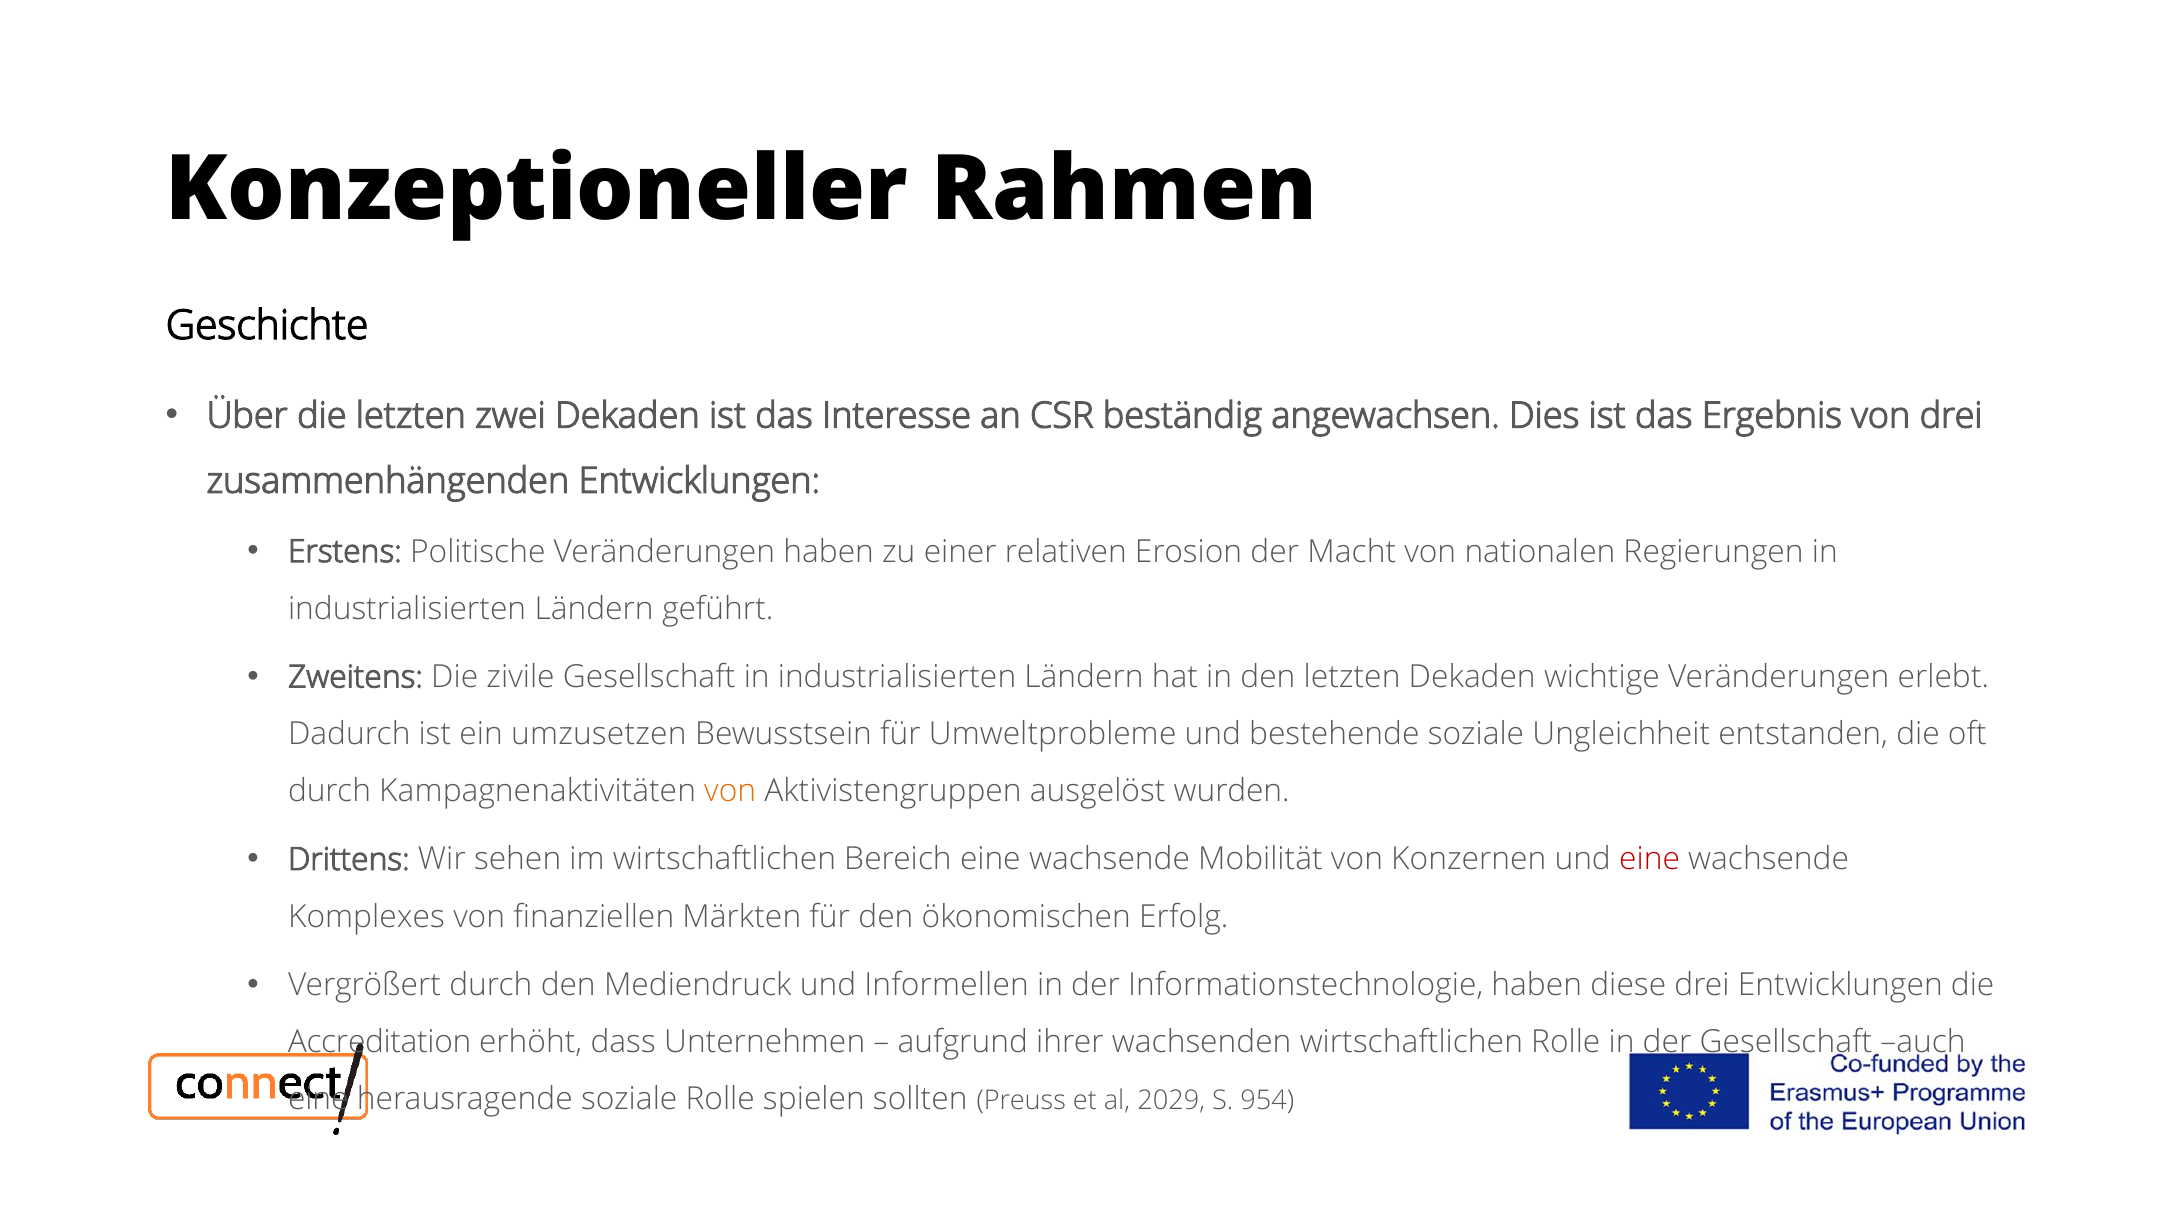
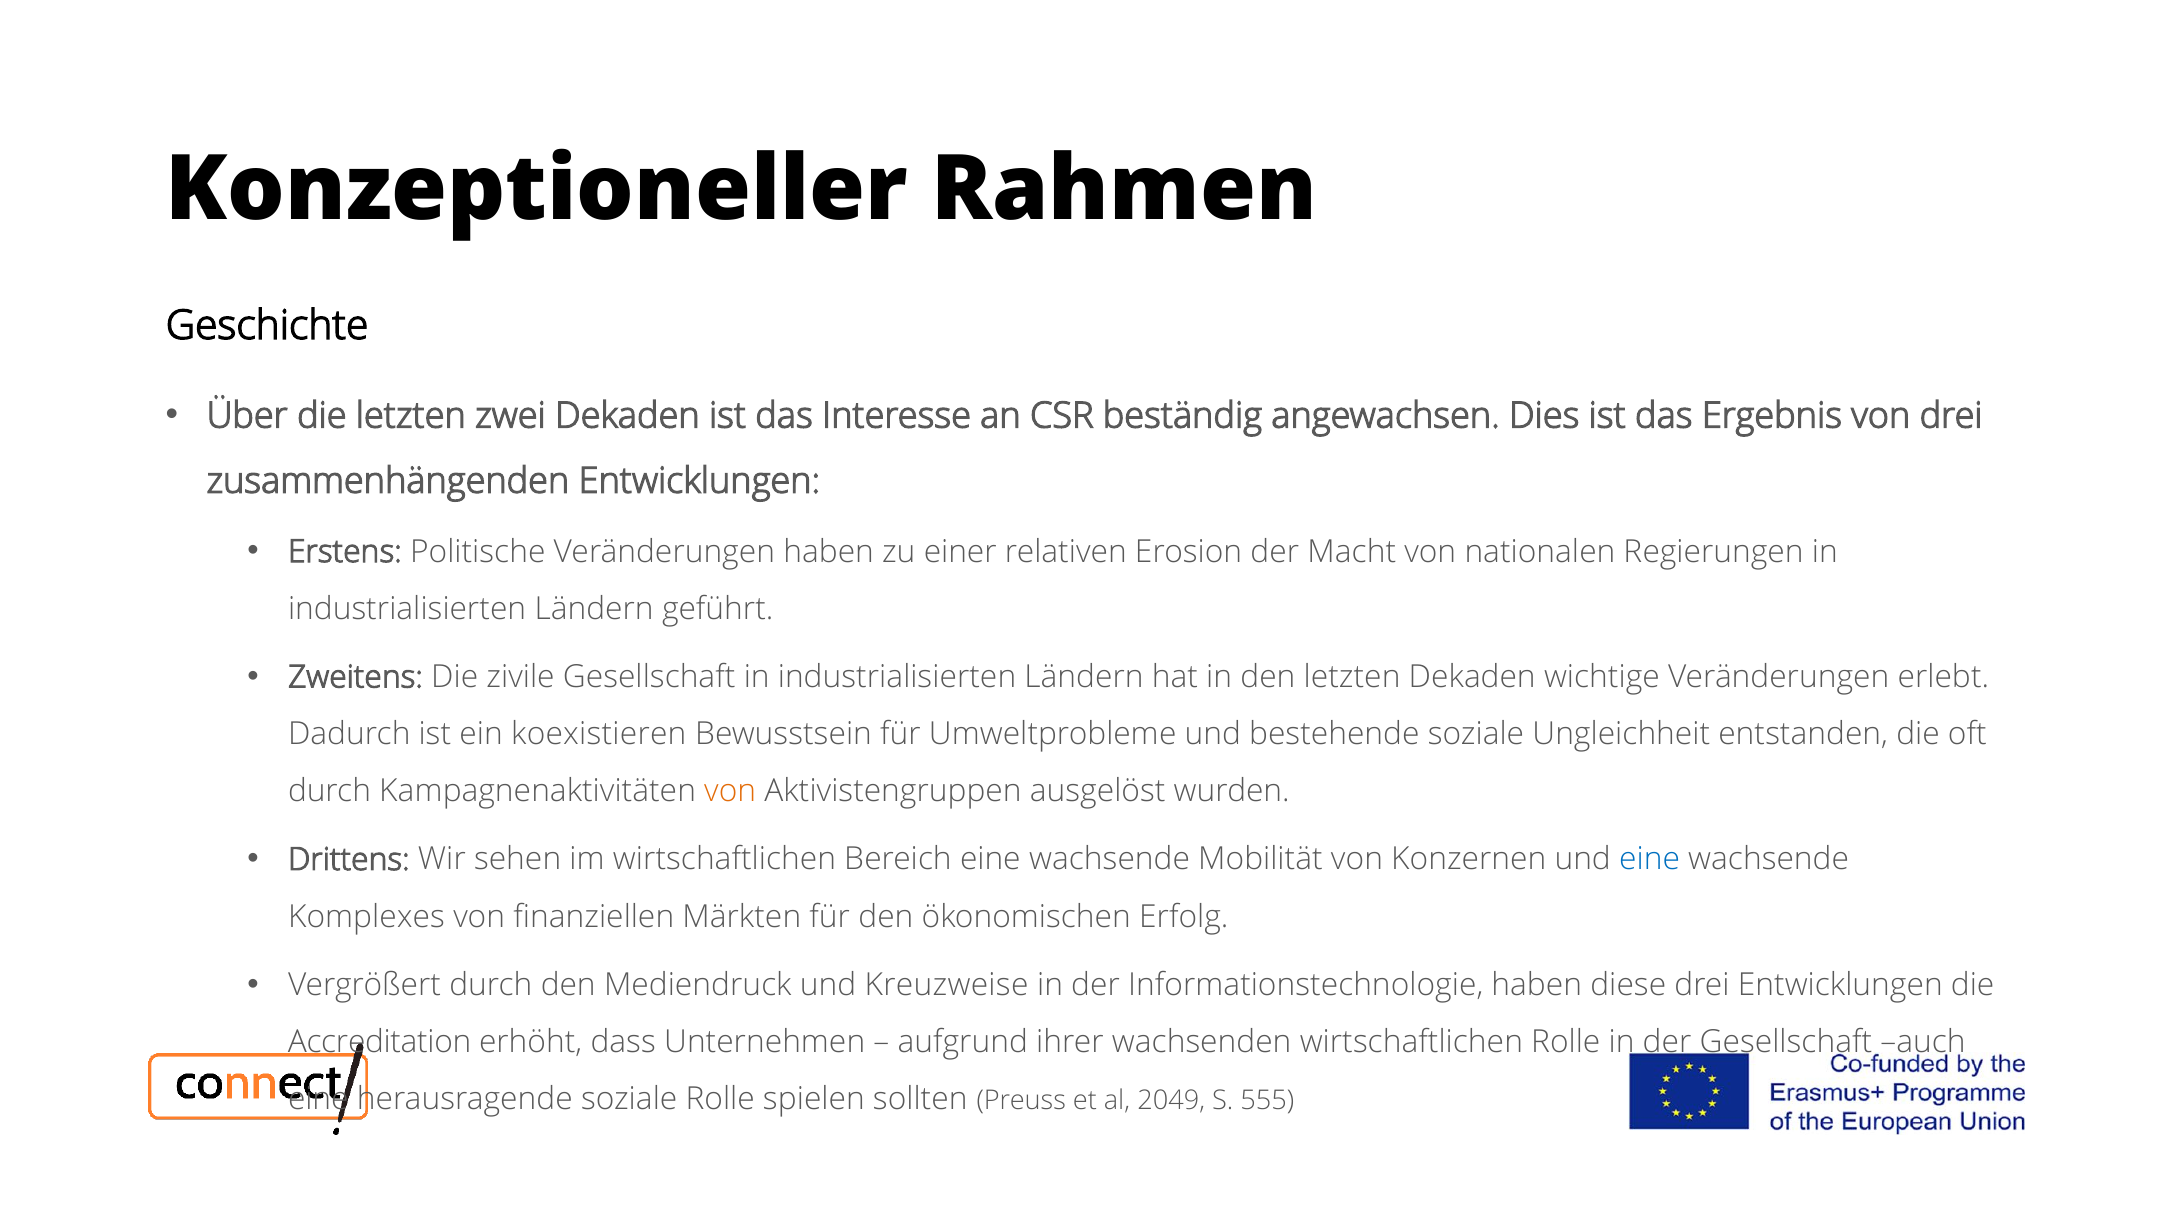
umzusetzen: umzusetzen -> koexistieren (599, 734)
eine colour: red -> blue (1650, 859)
Informellen: Informellen -> Kreuzweise (946, 985)
2029: 2029 -> 2049 (1171, 1100)
954: 954 -> 555 (1267, 1100)
